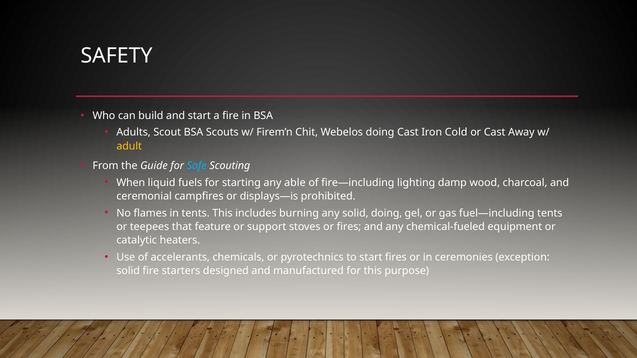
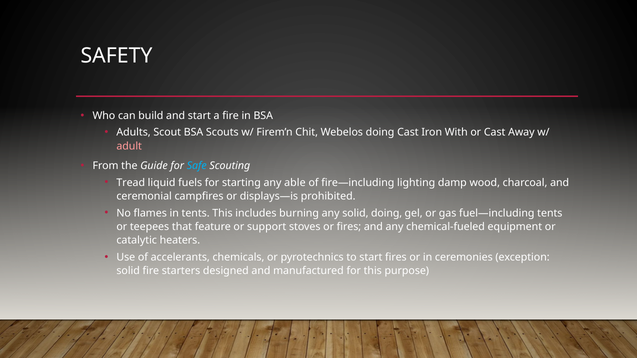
Cold: Cold -> With (456, 133)
adult colour: yellow -> pink (129, 146)
When: When -> Tread (131, 183)
